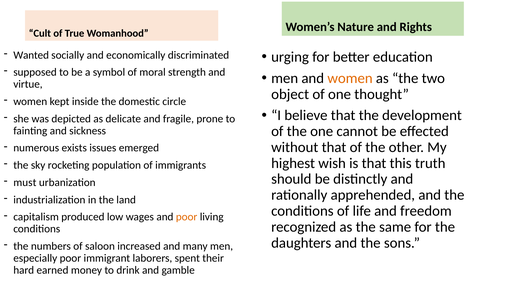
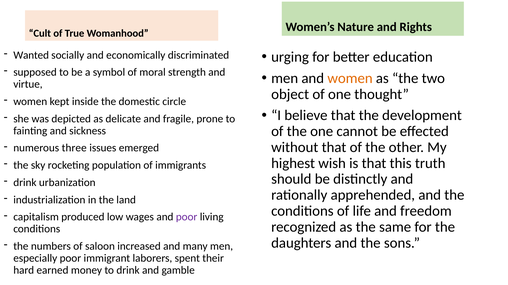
exists: exists -> three (74, 148)
must: must -> drink (25, 183)
poor colour: orange -> purple (187, 218)
